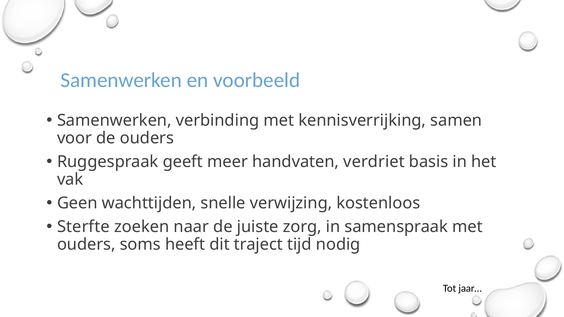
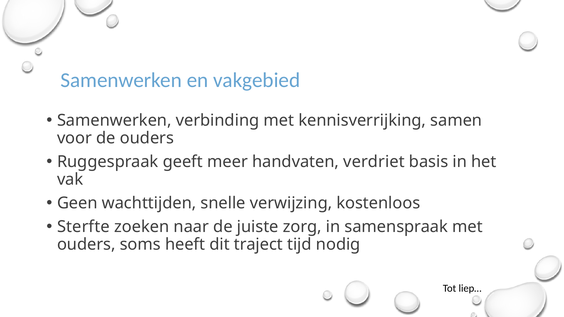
voorbeeld: voorbeeld -> vakgebied (257, 80)
jaar…: jaar… -> liep… (470, 289)
